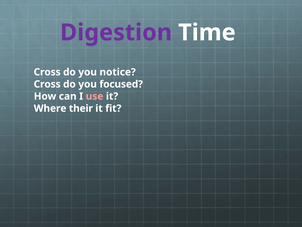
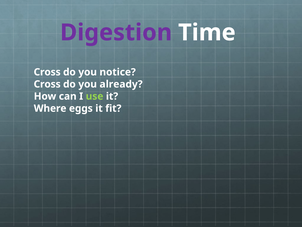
focused: focused -> already (121, 84)
use colour: pink -> light green (95, 96)
their: their -> eggs (81, 108)
